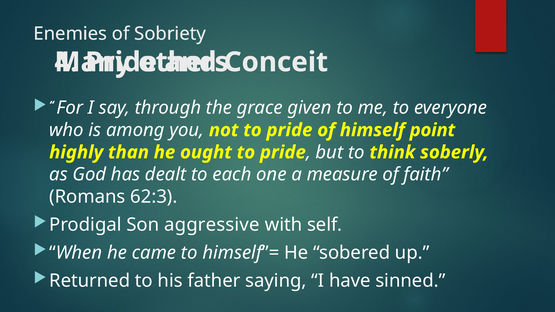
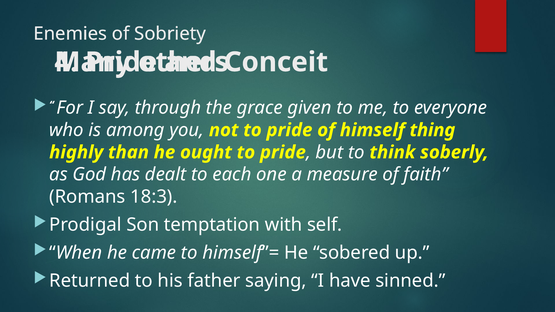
point: point -> thing (432, 130)
62:3: 62:3 -> 18:3 (154, 197)
aggressive: aggressive -> temptation (212, 225)
